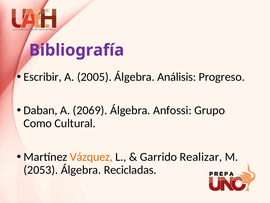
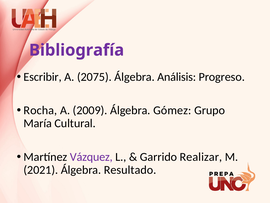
2005: 2005 -> 2075 (94, 77)
Daban: Daban -> Rocha (40, 110)
2069: 2069 -> 2009 (90, 110)
Anfossi: Anfossi -> Gómez (172, 110)
Como: Como -> María (38, 123)
Vázquez colour: orange -> purple (91, 157)
2053: 2053 -> 2021 (41, 170)
Recicladas: Recicladas -> Resultado (130, 170)
